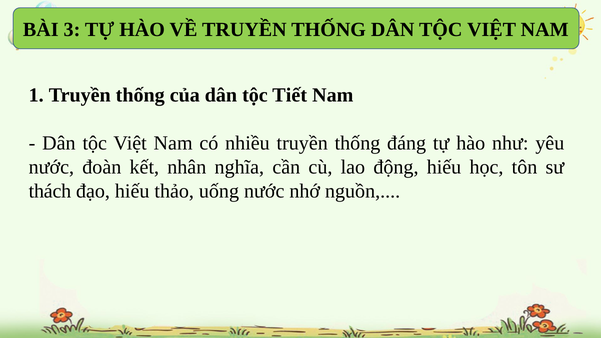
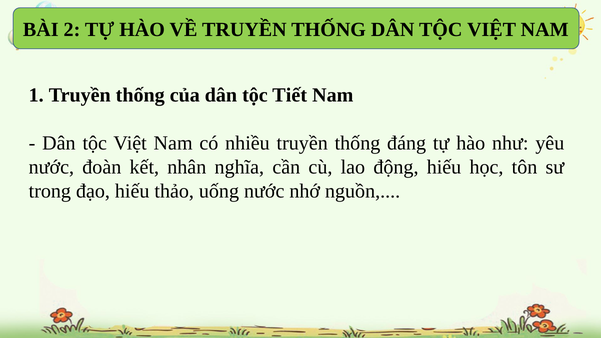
3: 3 -> 2 (72, 30)
thách: thách -> trong (50, 191)
